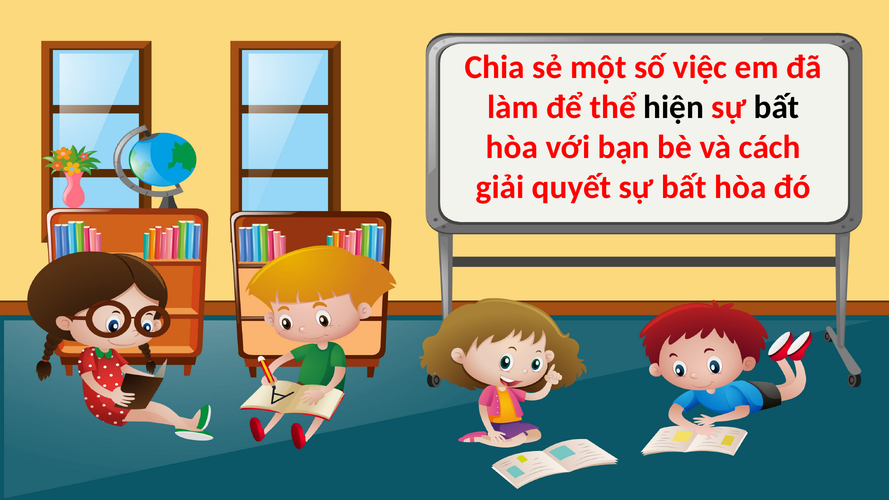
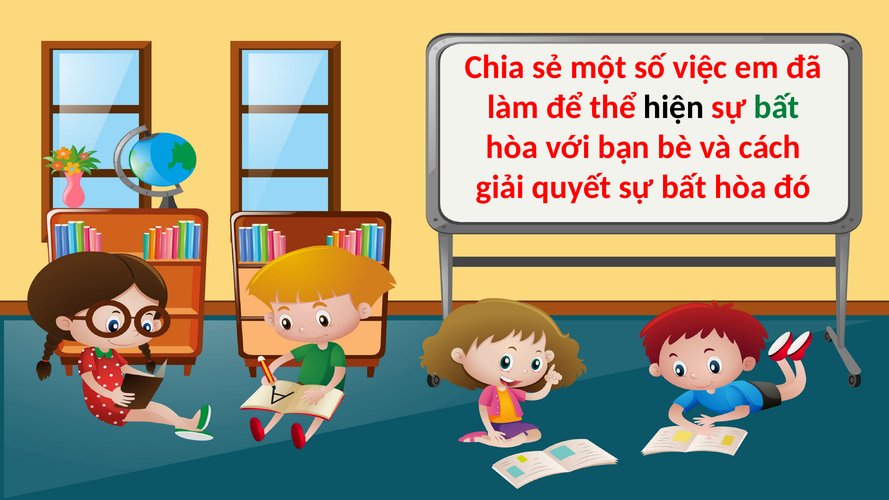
bất colour: black -> green (777, 107)
